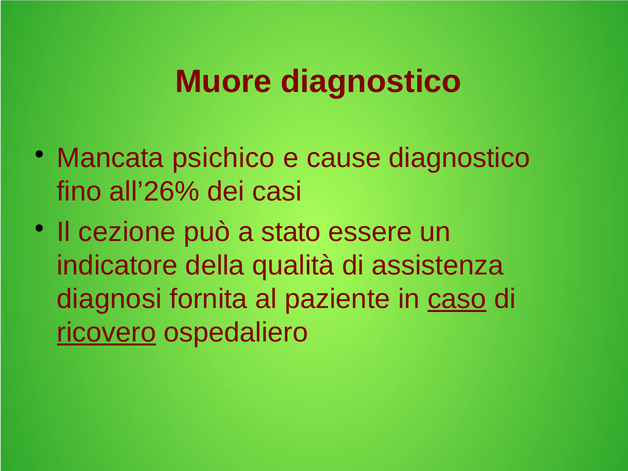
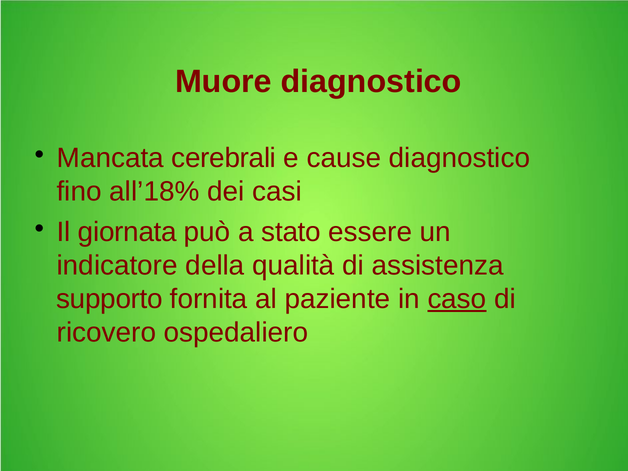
psichico: psichico -> cerebrali (224, 158)
all’26%: all’26% -> all’18% (154, 191)
cezione: cezione -> giornata (127, 232)
diagnosi: diagnosi -> supporto (110, 299)
ricovero underline: present -> none (106, 332)
